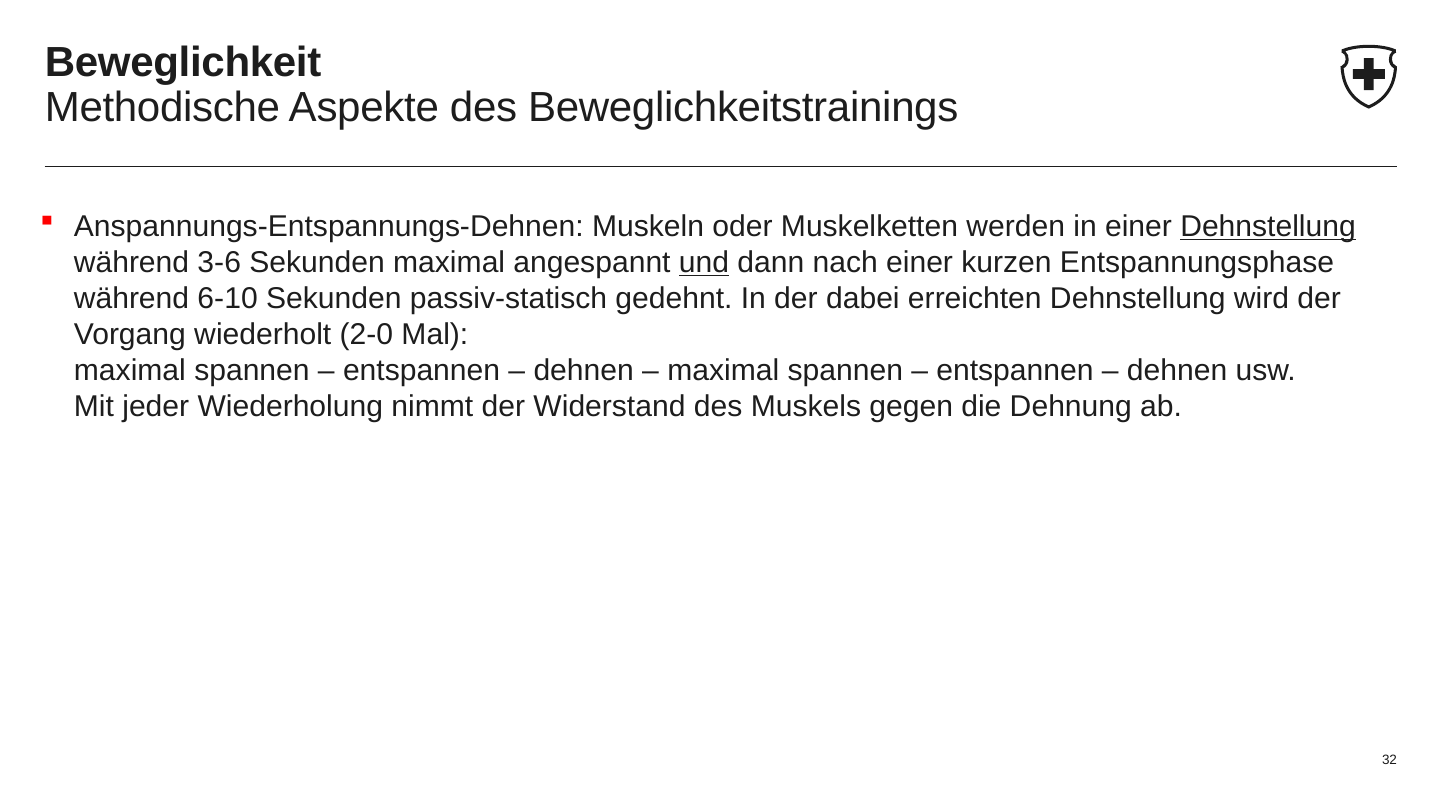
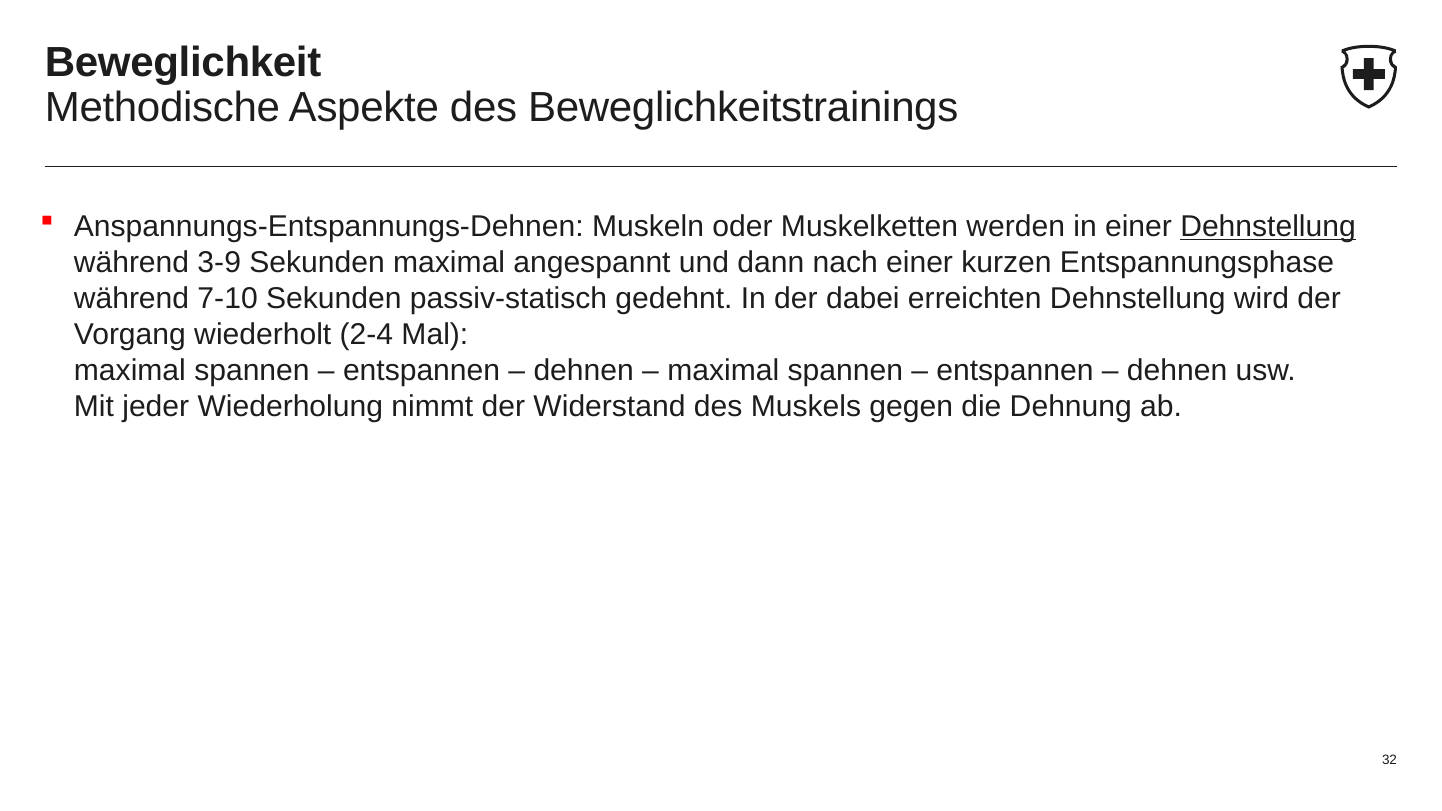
3-6: 3-6 -> 3-9 (219, 263)
und underline: present -> none (704, 263)
6-10: 6-10 -> 7-10 (228, 299)
2-0: 2-0 -> 2-4 (366, 335)
